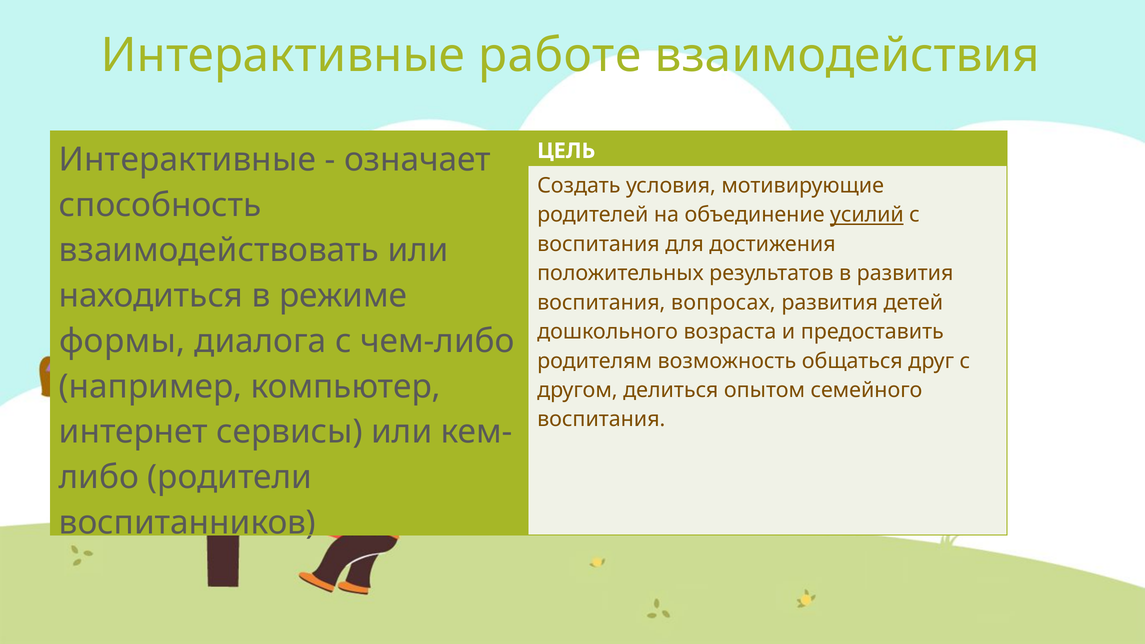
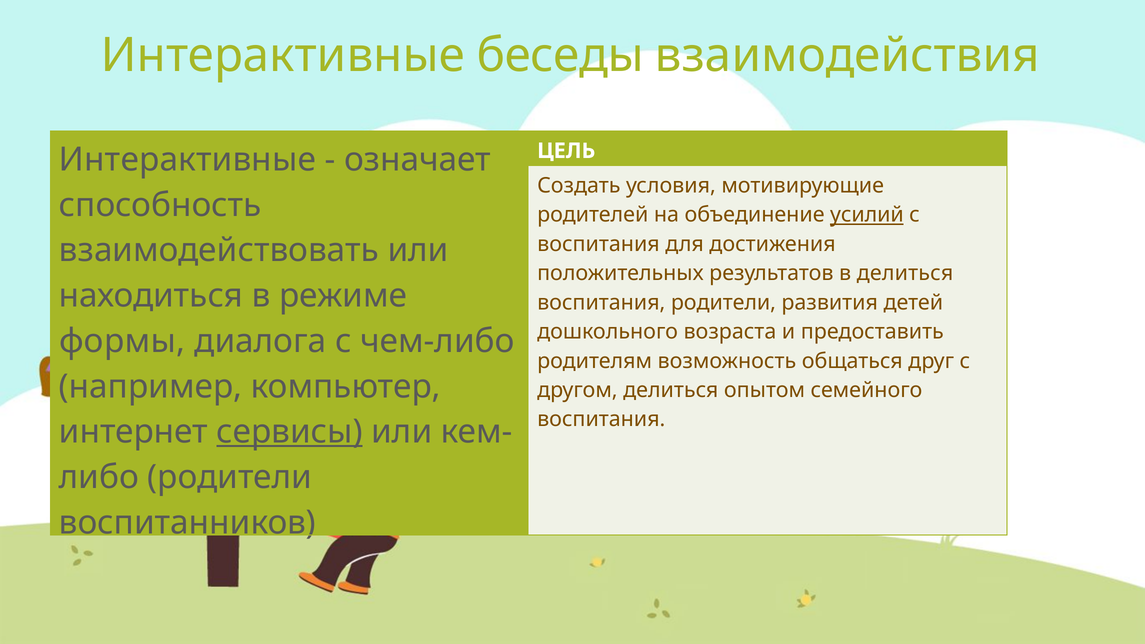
работе: работе -> беседы (560, 56)
в развития: развития -> делиться (905, 273)
воспитания вопросах: вопросах -> родители (723, 303)
сервисы underline: none -> present (290, 432)
